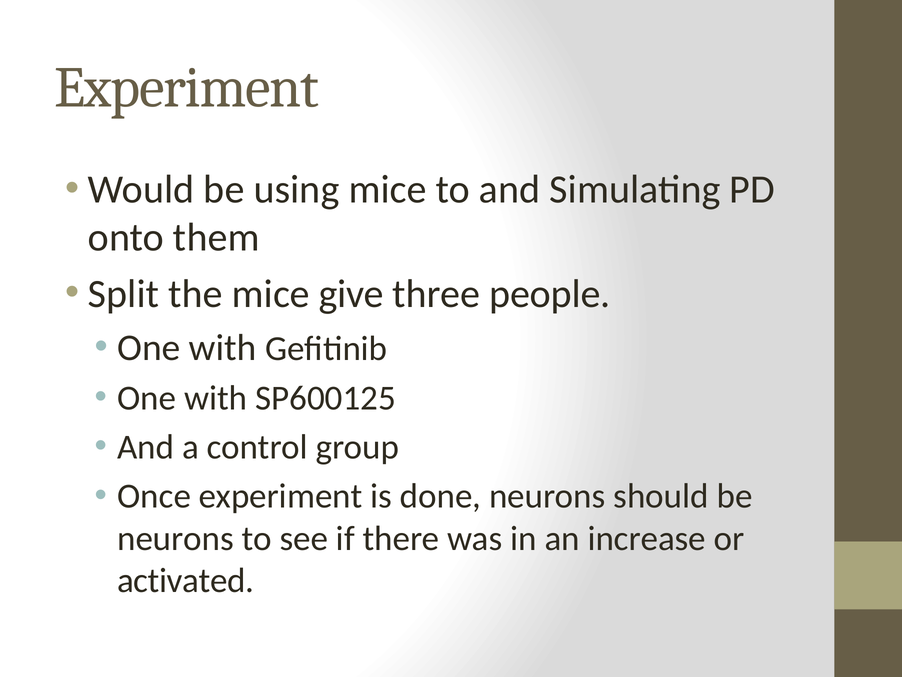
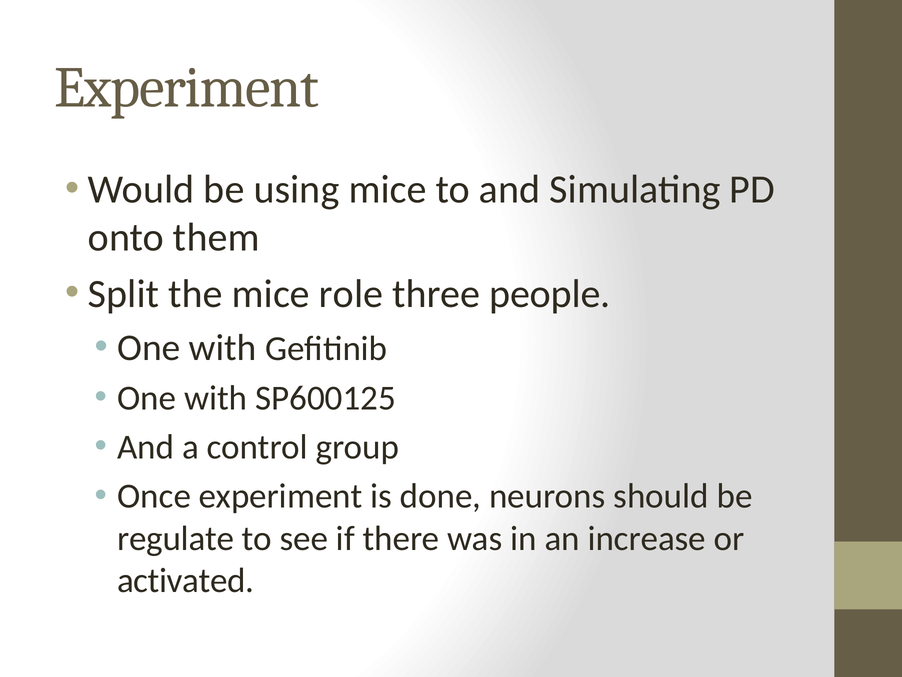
give: give -> role (351, 294)
neurons: neurons -> regulate (176, 538)
